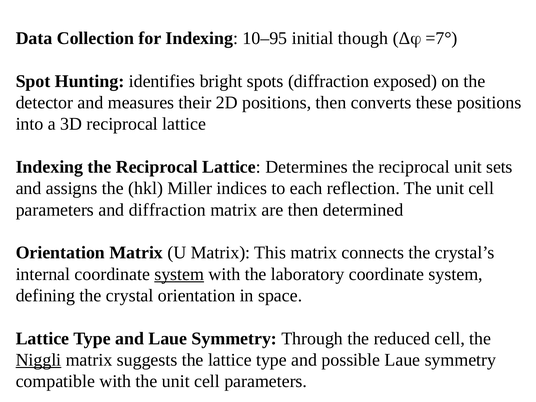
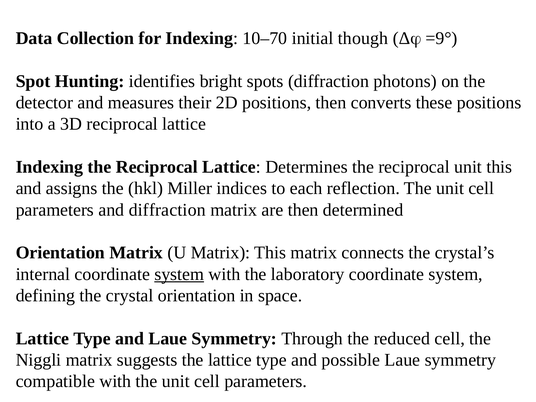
10–95: 10–95 -> 10–70 (265, 38)
=7°: =7° -> =9° (442, 38)
exposed: exposed -> photons (405, 81)
unit sets: sets -> this (499, 167)
Niggli underline: present -> none (38, 360)
